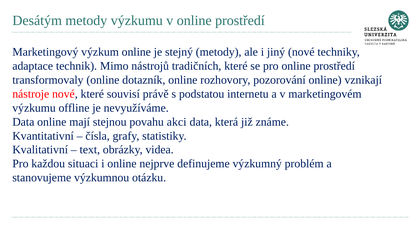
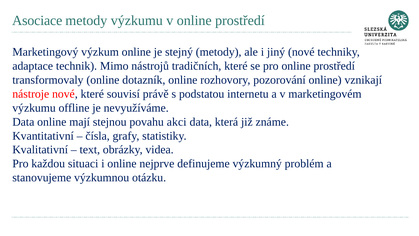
Desátým: Desátým -> Asociace (37, 20)
